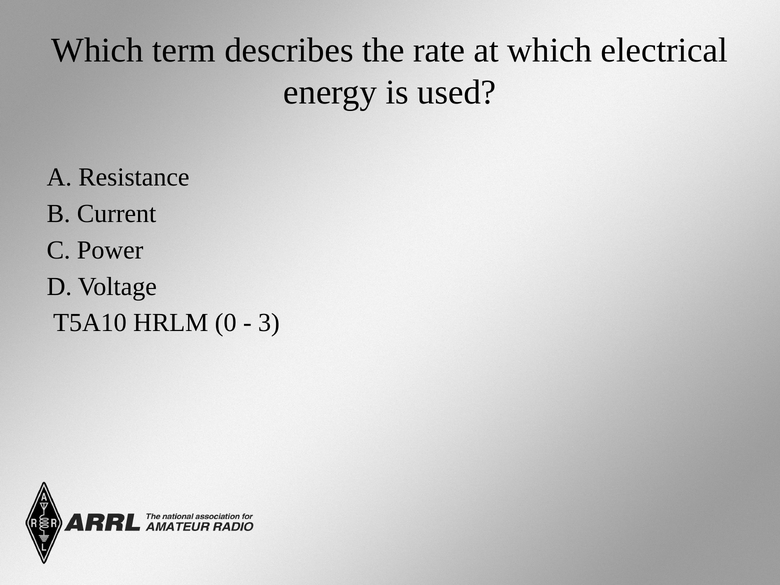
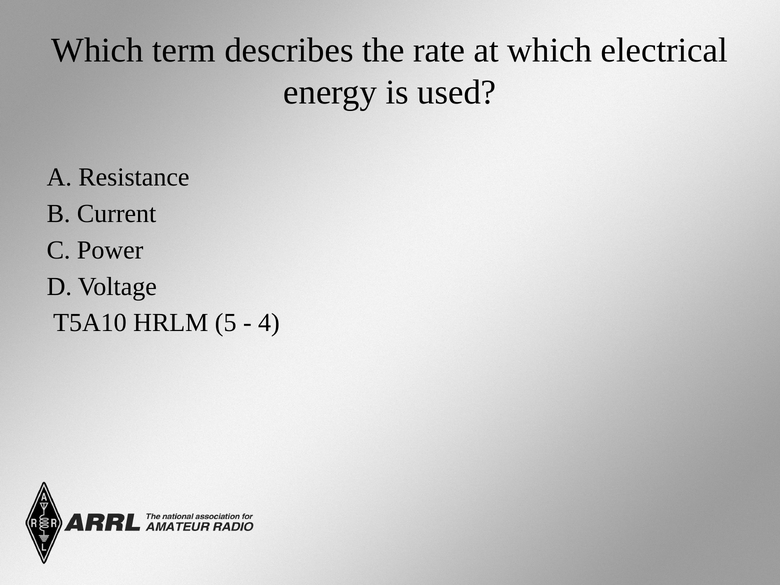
0: 0 -> 5 (226, 323)
3: 3 -> 4 (269, 323)
